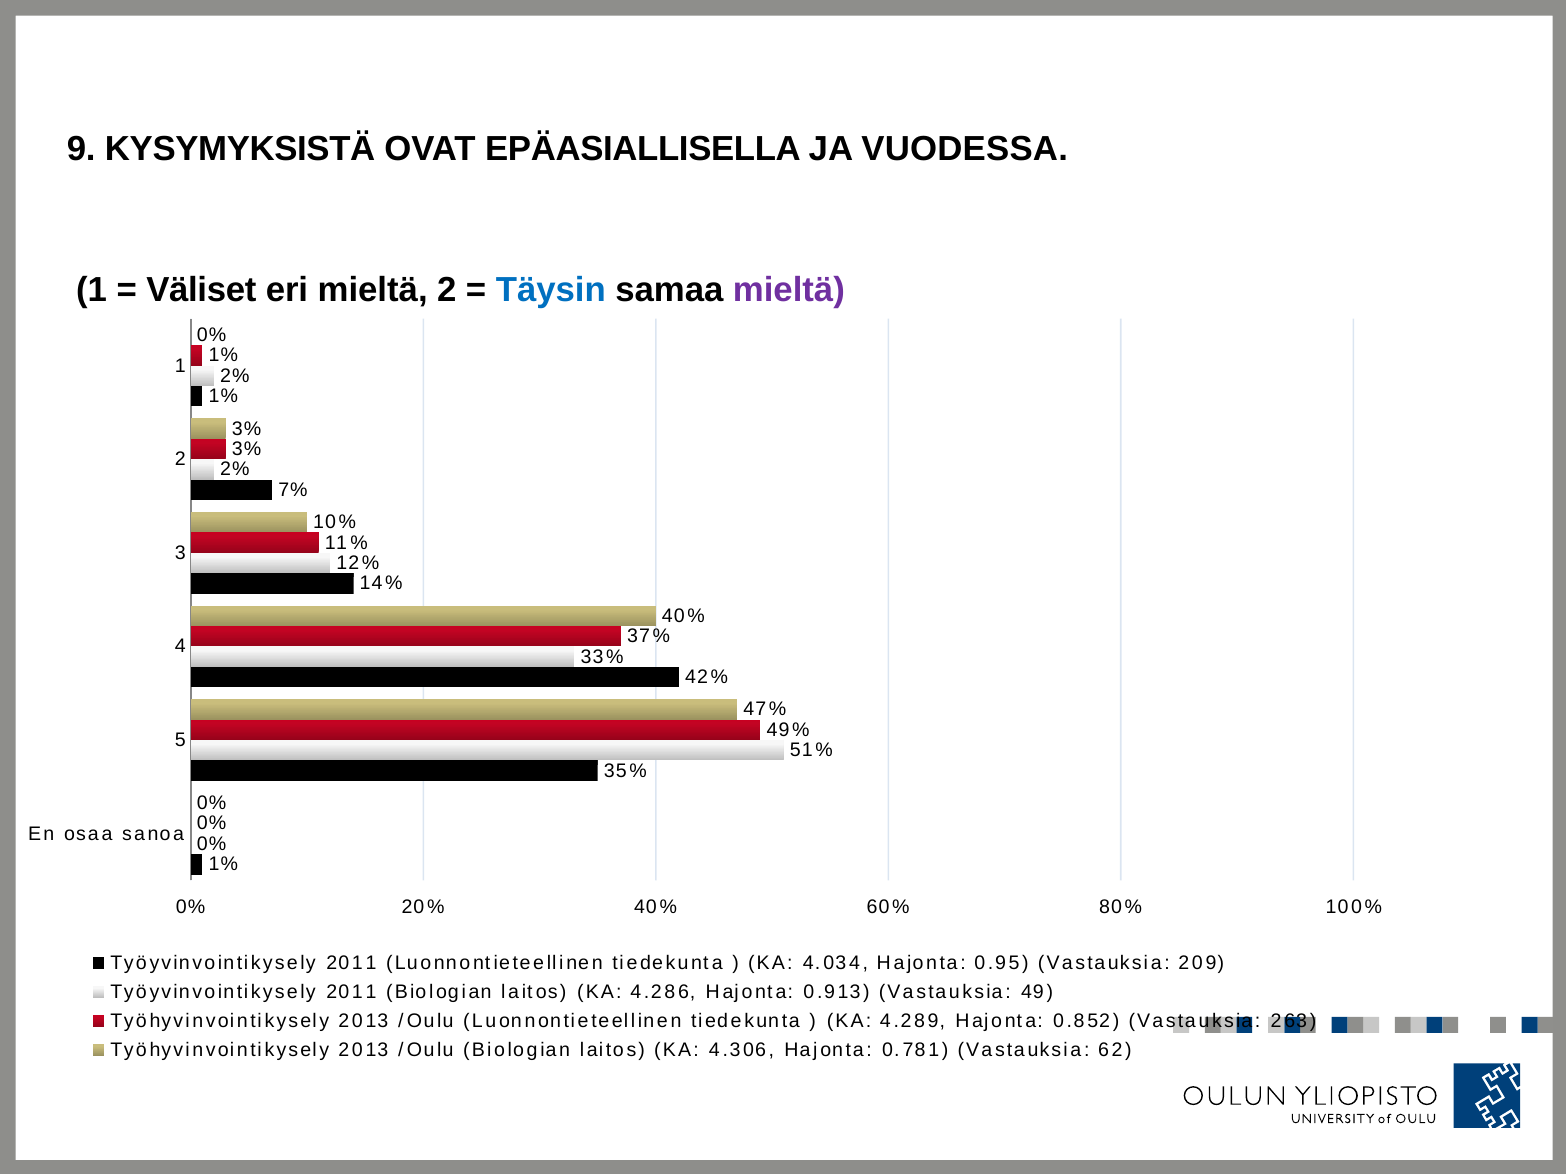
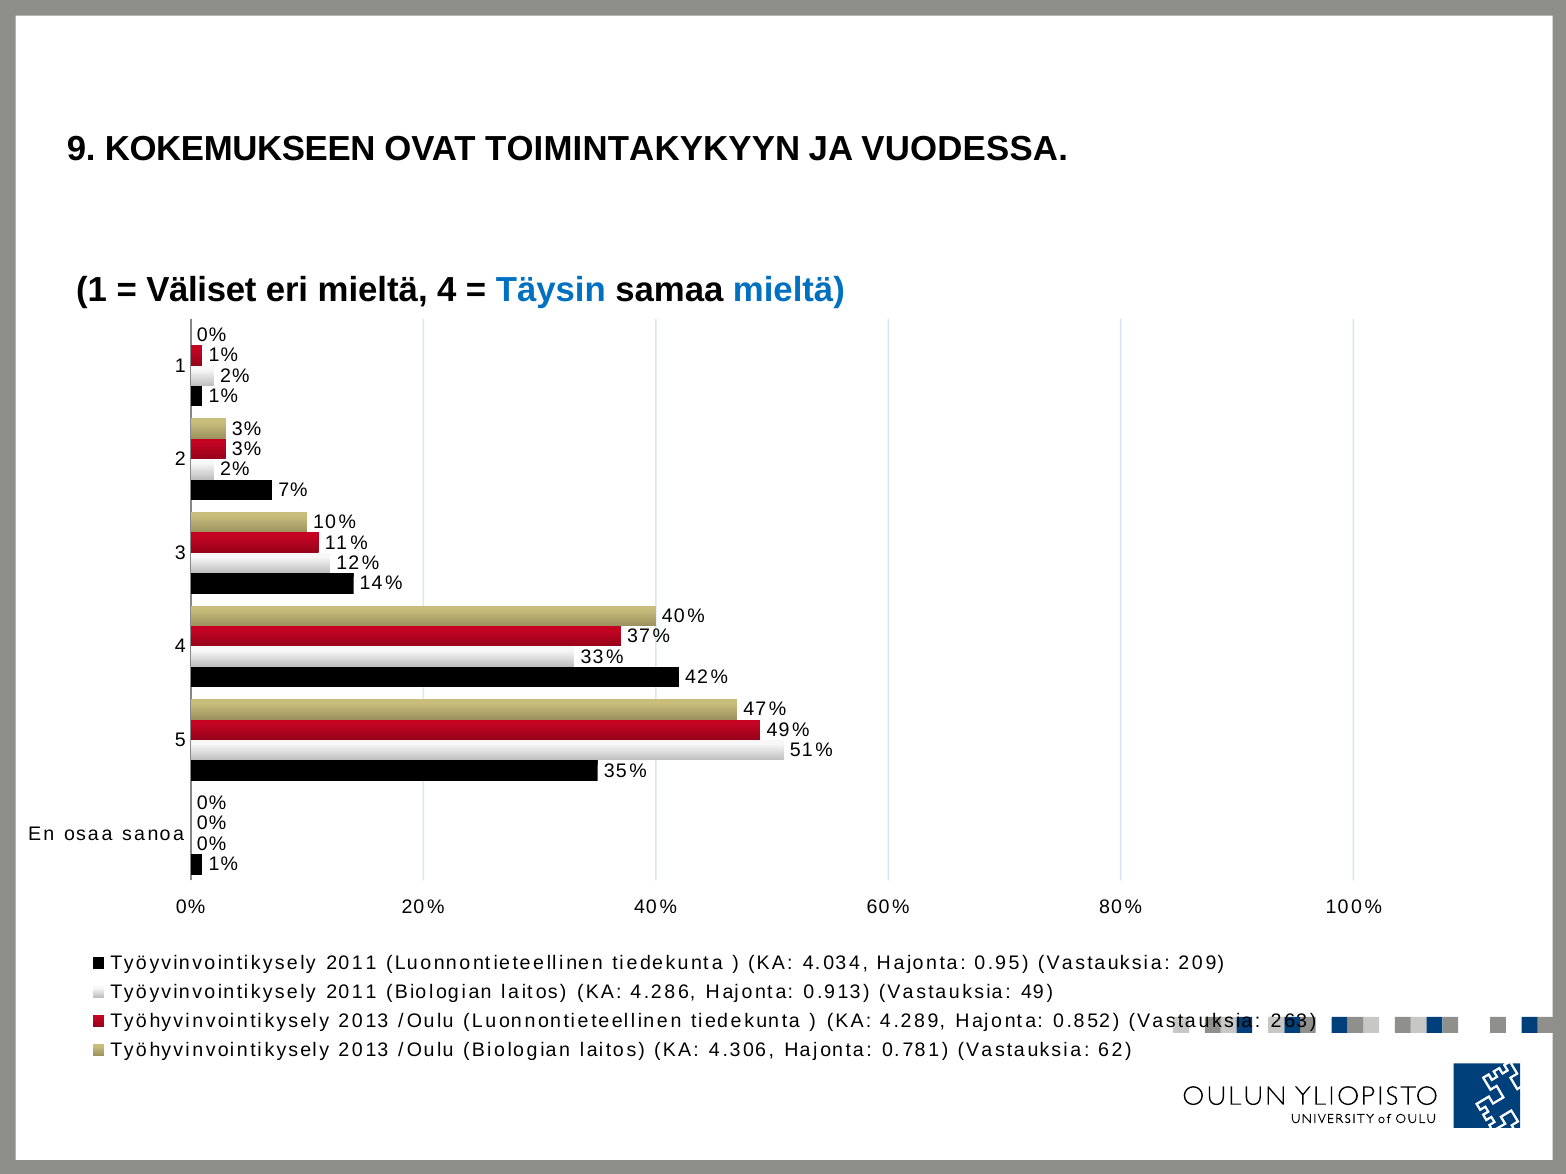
KYSYMYKSISTÄ: KYSYMYKSISTÄ -> KOKEMUKSEEN (240, 149)
EPÄASIALLISELLA: EPÄASIALLISELLA -> TOIMINTAKYKYYN (643, 149)
mieltä 2: 2 -> 4 (447, 290)
mieltä colour: purple -> blue (789, 290)
